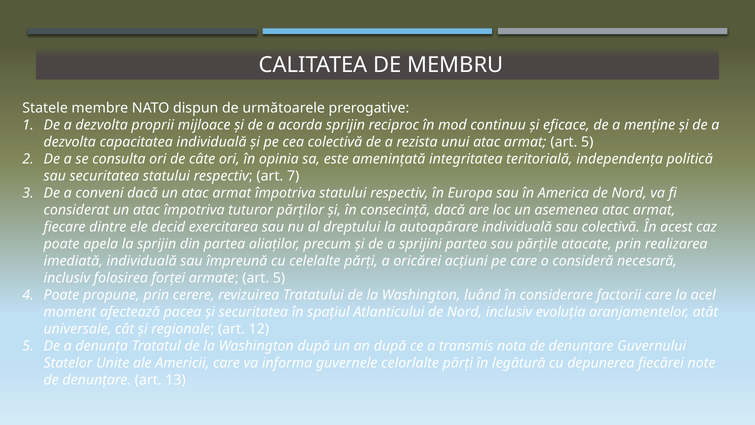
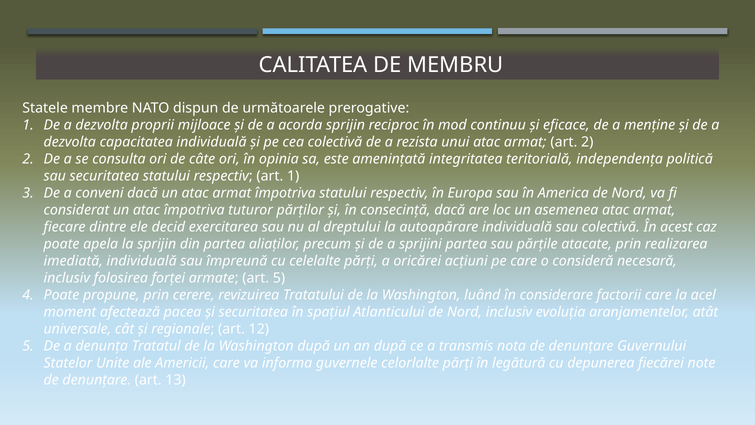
armat art 5: 5 -> 2 (587, 142)
art 7: 7 -> 1 (293, 176)
